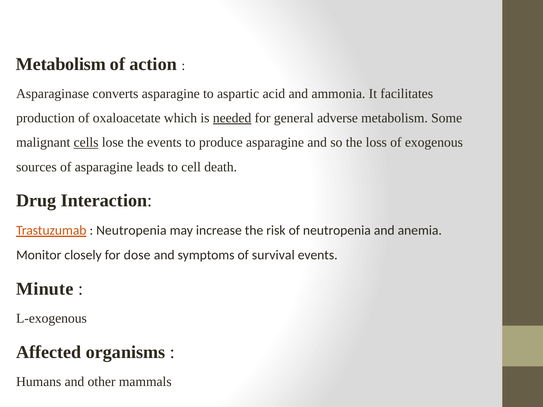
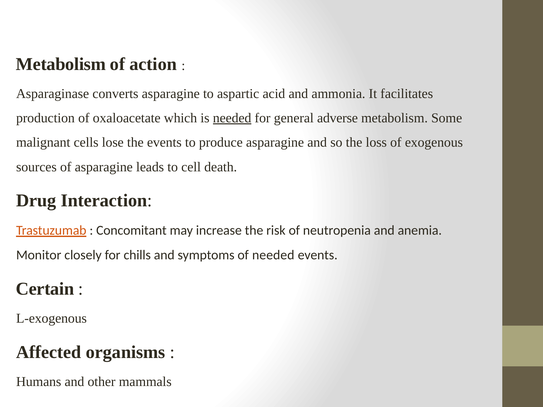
cells underline: present -> none (86, 143)
Neutropenia: Neutropenia -> Concomitant (131, 230)
dose: dose -> chills (137, 255)
of survival: survival -> needed (273, 255)
Minute: Minute -> Certain (45, 289)
